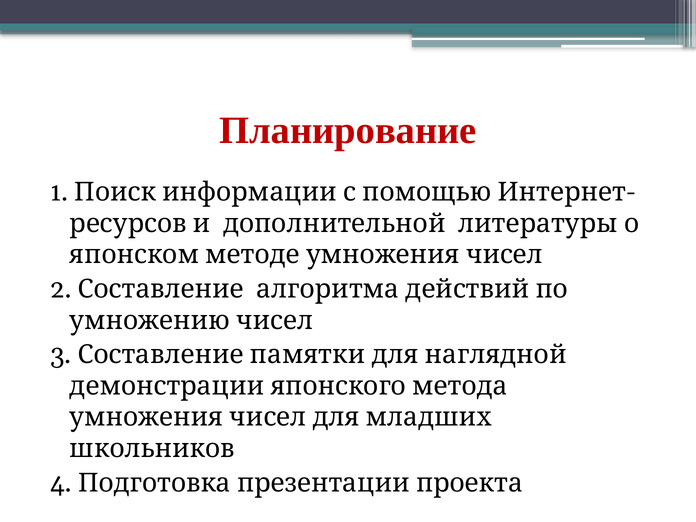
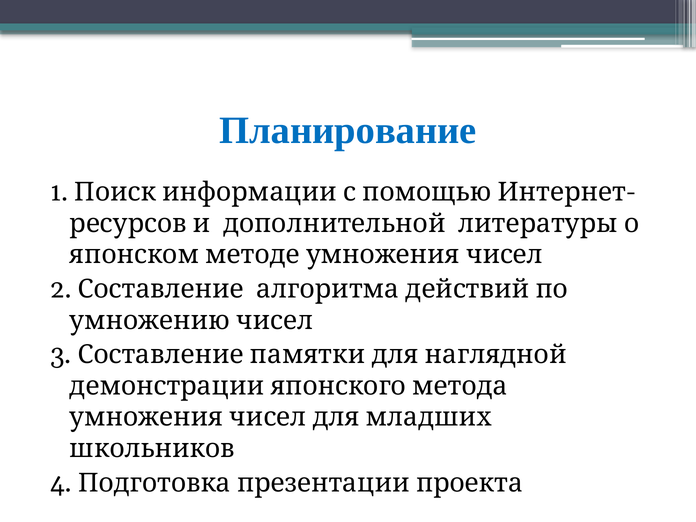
Планирование colour: red -> blue (348, 130)
